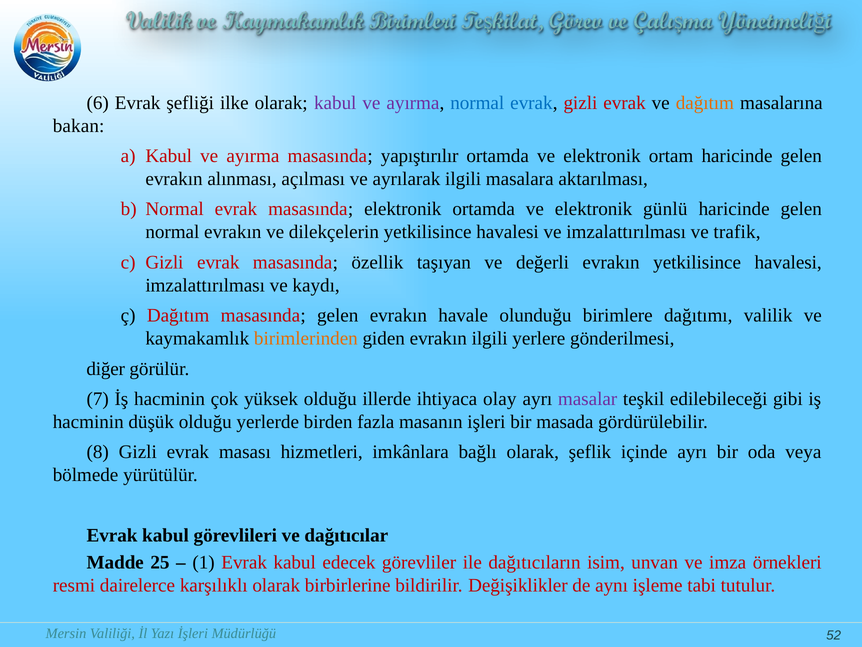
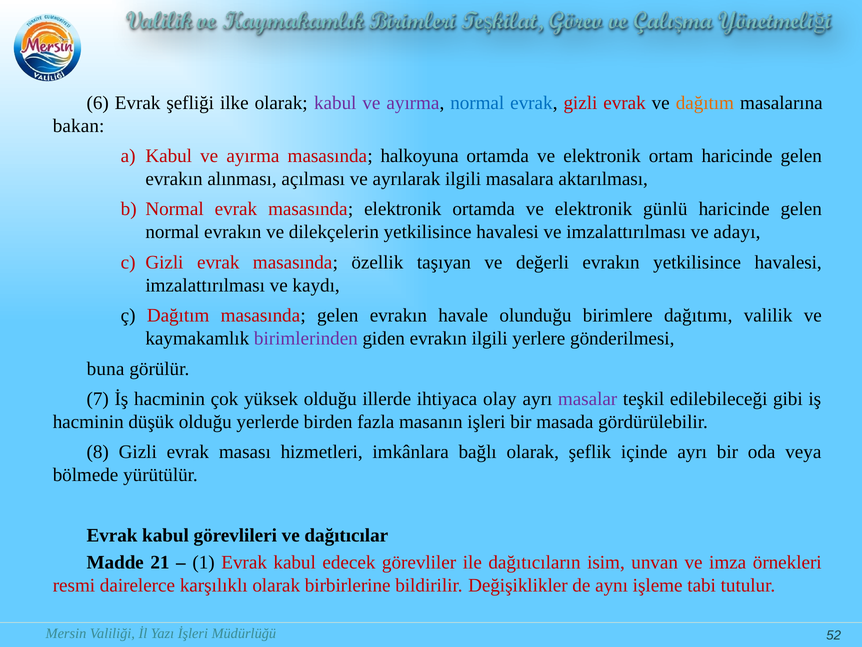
yapıştırılır: yapıştırılır -> halkoyuna (420, 156)
trafik: trafik -> adayı (737, 232)
birimlerinden colour: orange -> purple (306, 338)
diğer: diğer -> buna (106, 368)
25: 25 -> 21 (160, 562)
